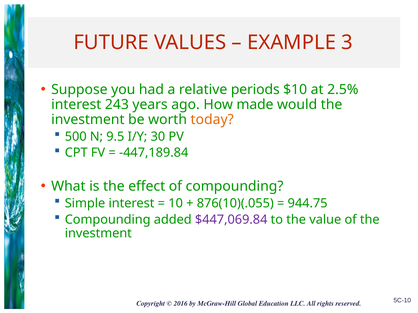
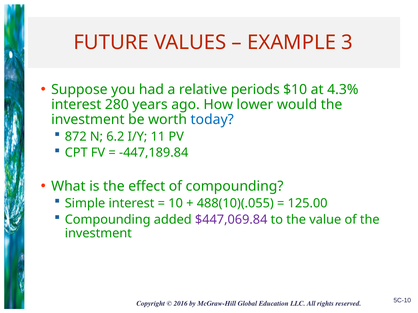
2.5%: 2.5% -> 4.3% (343, 90)
243: 243 -> 280 (117, 105)
made: made -> lower (255, 105)
today colour: orange -> blue (212, 120)
500: 500 -> 872 (76, 137)
9.5: 9.5 -> 6.2 (115, 137)
30: 30 -> 11 (158, 137)
876(10)(.055: 876(10)(.055 -> 488(10)(.055 (235, 204)
944.75: 944.75 -> 125.00 (308, 204)
